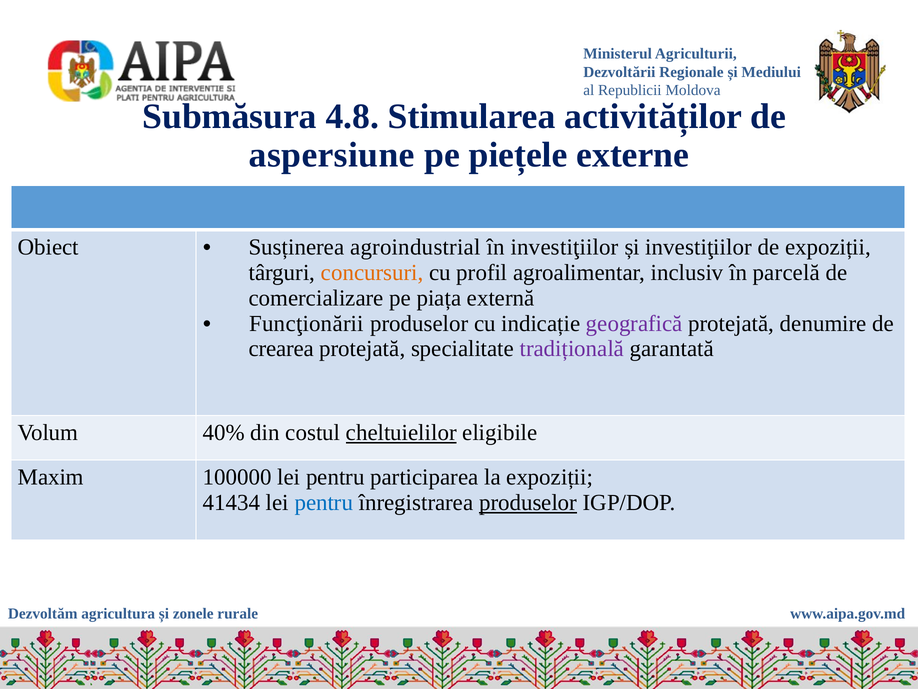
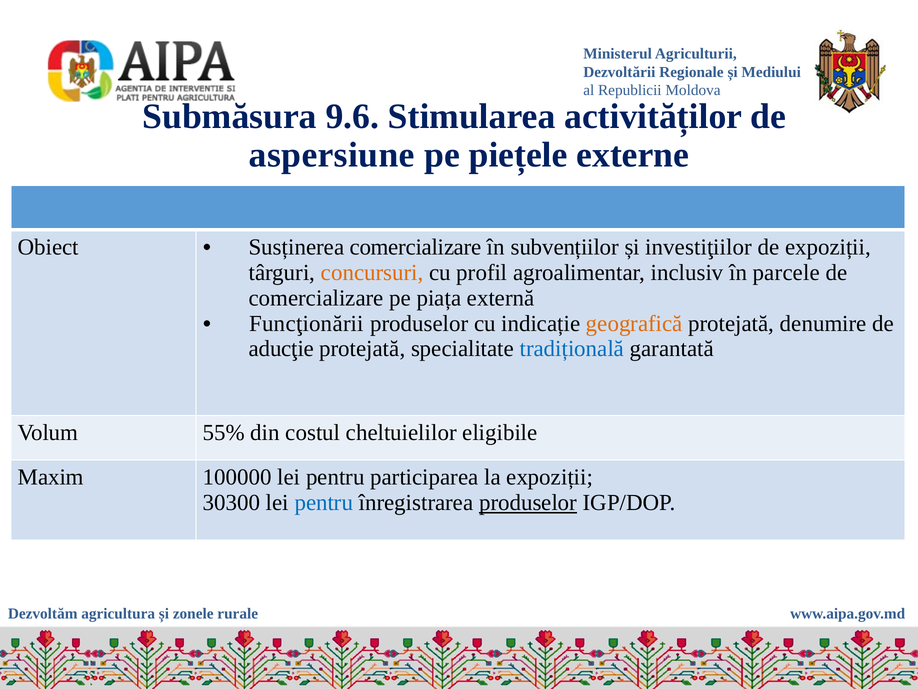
4.8: 4.8 -> 9.6 (352, 116)
Susținerea agroindustrial: agroindustrial -> comercializare (416, 247)
în investiţiilor: investiţiilor -> subvențiilor (565, 247)
parcelă: parcelă -> parcele (786, 272)
geografică colour: purple -> orange (634, 323)
crearea: crearea -> aducţie (281, 349)
tradițională colour: purple -> blue (572, 349)
40%: 40% -> 55% (224, 433)
cheltuielilor underline: present -> none (401, 433)
41434: 41434 -> 30300 (232, 502)
